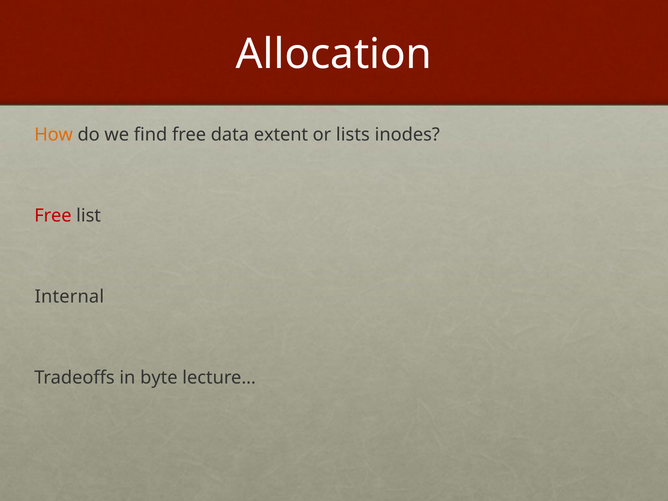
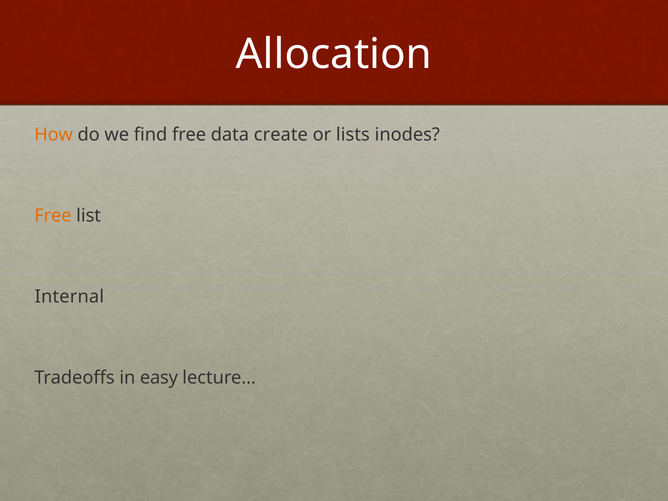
extent: extent -> create (281, 135)
Free colour: red -> orange (53, 216)
byte: byte -> easy (159, 378)
